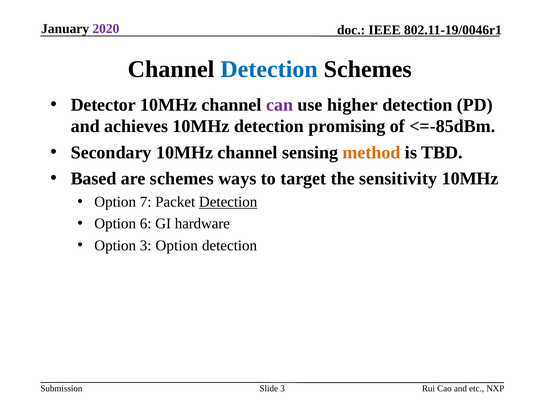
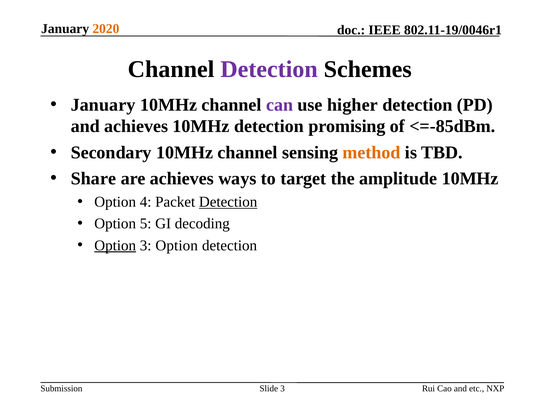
2020 colour: purple -> orange (106, 29)
Detection colour: blue -> purple (269, 69)
Detector: Detector -> January (103, 105)
Based: Based -> Share (93, 179)
are schemes: schemes -> achieves (182, 179)
sensitivity: sensitivity -> amplitude (398, 179)
7: 7 -> 4 (146, 202)
6: 6 -> 5 (146, 224)
hardware: hardware -> decoding (202, 224)
Option underline: none -> present (115, 245)
